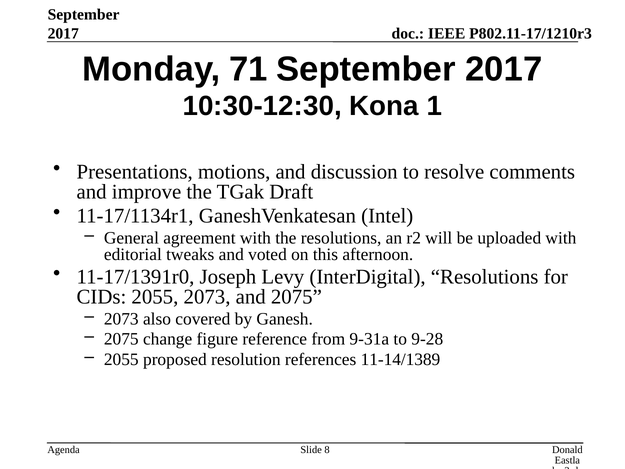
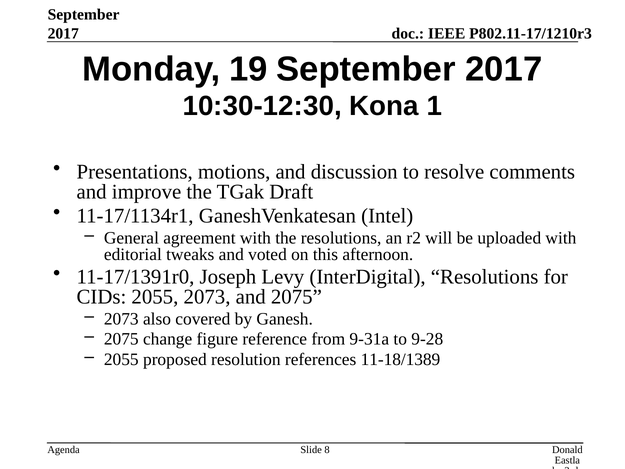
71: 71 -> 19 (249, 69)
11-14/1389: 11-14/1389 -> 11-18/1389 (400, 359)
